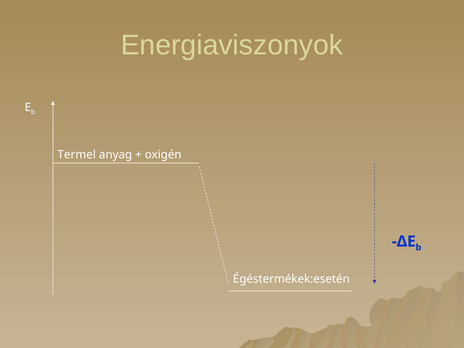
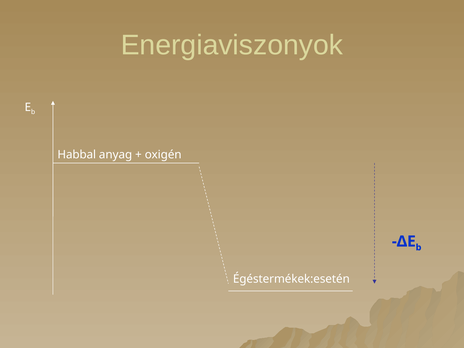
Termel: Termel -> Habbal (77, 155)
